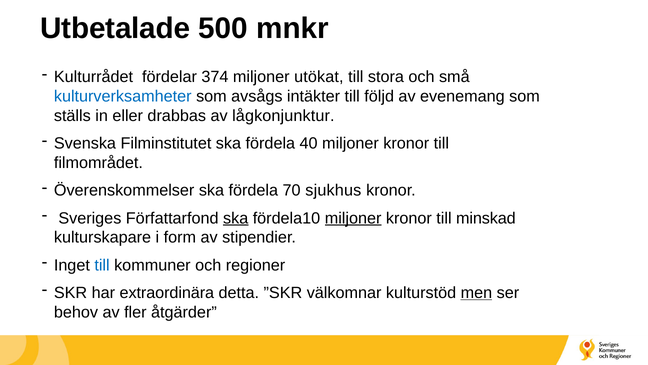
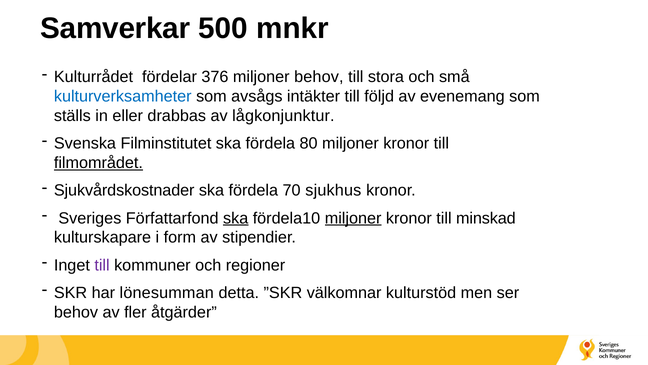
Utbetalade: Utbetalade -> Samverkar (115, 28)
374: 374 -> 376 (215, 77)
miljoner utökat: utökat -> behov (319, 77)
40: 40 -> 80 (309, 143)
filmområdet underline: none -> present (98, 163)
Överenskommelser: Överenskommelser -> Sjukvårdskostnader (124, 190)
till colour: blue -> purple (102, 265)
extraordinära: extraordinära -> lönesumman (167, 292)
men underline: present -> none (476, 292)
